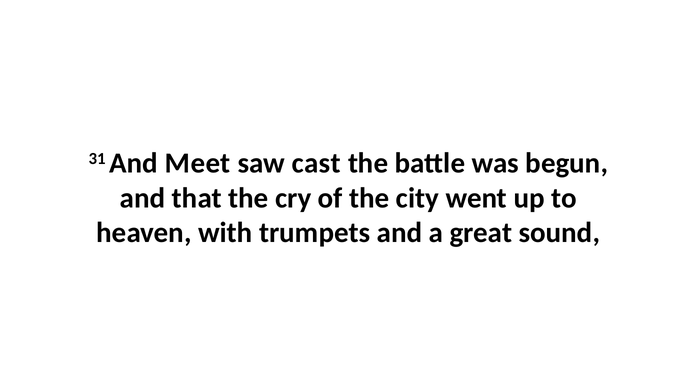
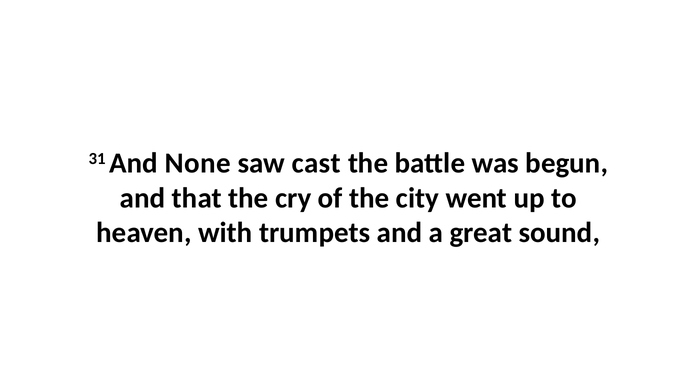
Meet: Meet -> None (198, 163)
